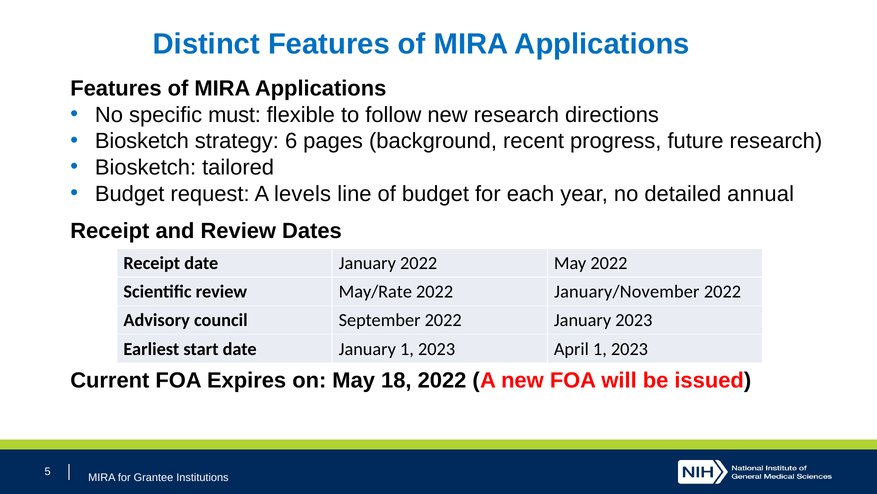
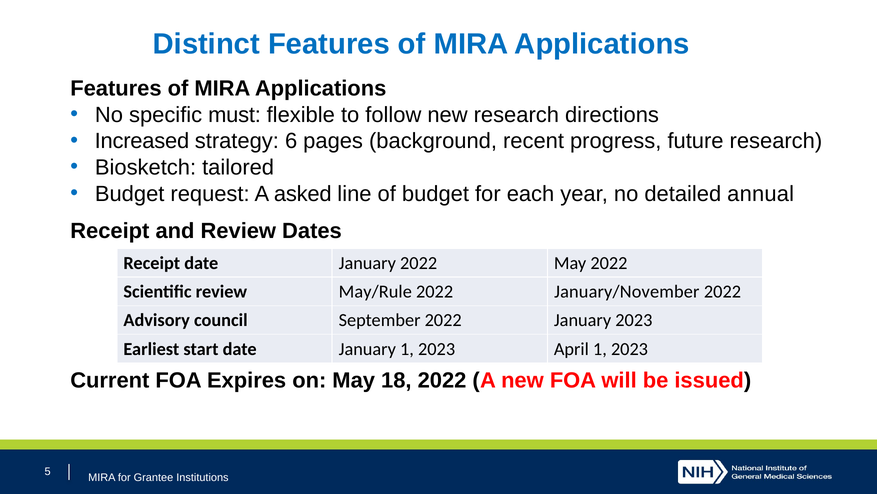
Biosketch: Biosketch -> Increased (142, 141)
levels: levels -> asked (303, 194)
May/Rate: May/Rate -> May/Rule (375, 291)
